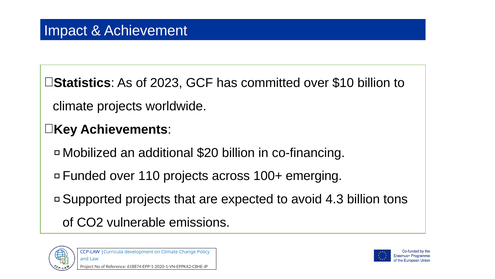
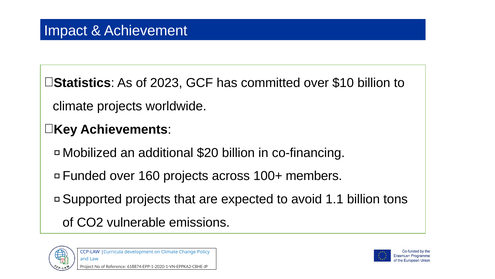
110: 110 -> 160 (149, 176)
emerging: emerging -> members (314, 176)
4.3: 4.3 -> 1.1 (335, 199)
